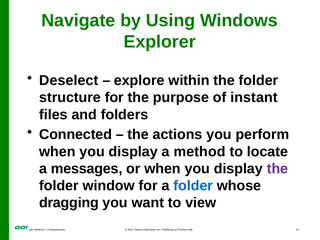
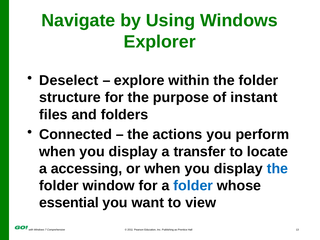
method: method -> transfer (200, 152)
messages: messages -> accessing (87, 169)
the colour: purple -> blue (277, 169)
dragging: dragging -> essential (69, 203)
